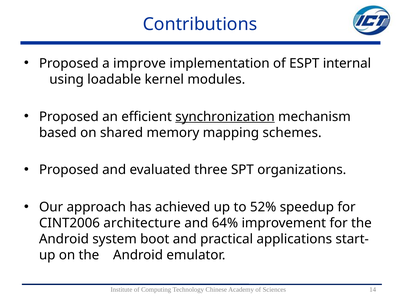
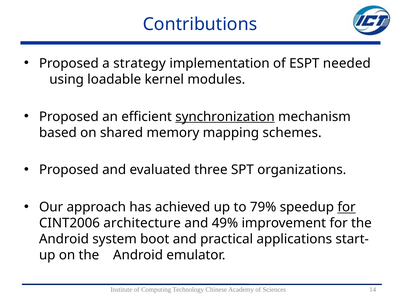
improve: improve -> strategy (140, 63)
internal: internal -> needed (347, 63)
52%: 52% -> 79% (263, 207)
for underline: none -> present (347, 207)
64%: 64% -> 49% (225, 223)
